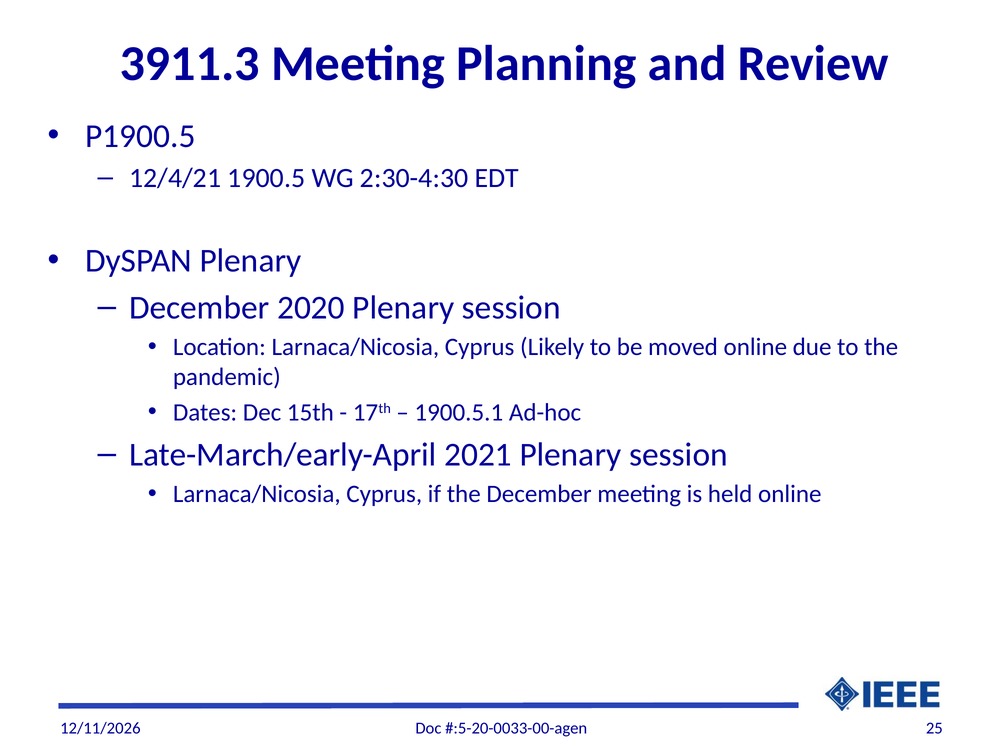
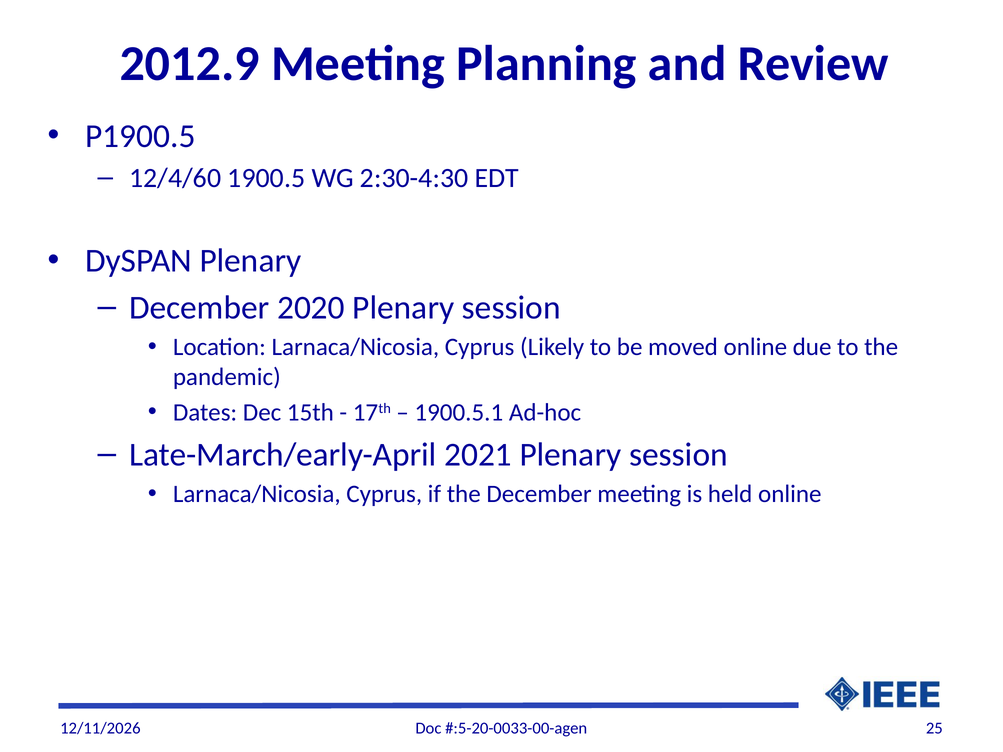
3911.3: 3911.3 -> 2012.9 (190, 64)
12/4/21: 12/4/21 -> 12/4/60 (175, 178)
